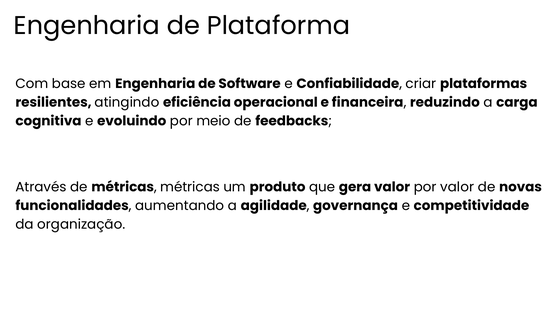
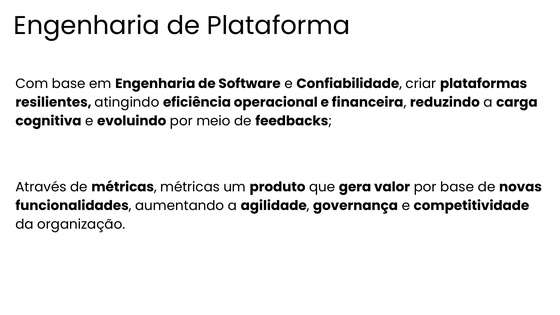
por valor: valor -> base (457, 187)
